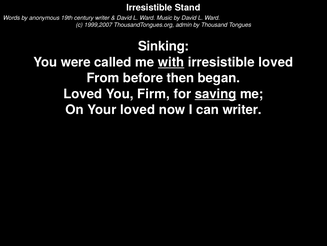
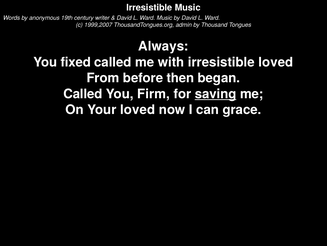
Irresistible Stand: Stand -> Music (188, 8)
Sinking: Sinking -> Always (163, 46)
were: were -> fixed (76, 62)
with underline: present -> none (171, 62)
Loved: Loved -> Called (83, 94)
can writer: writer -> grace (242, 109)
